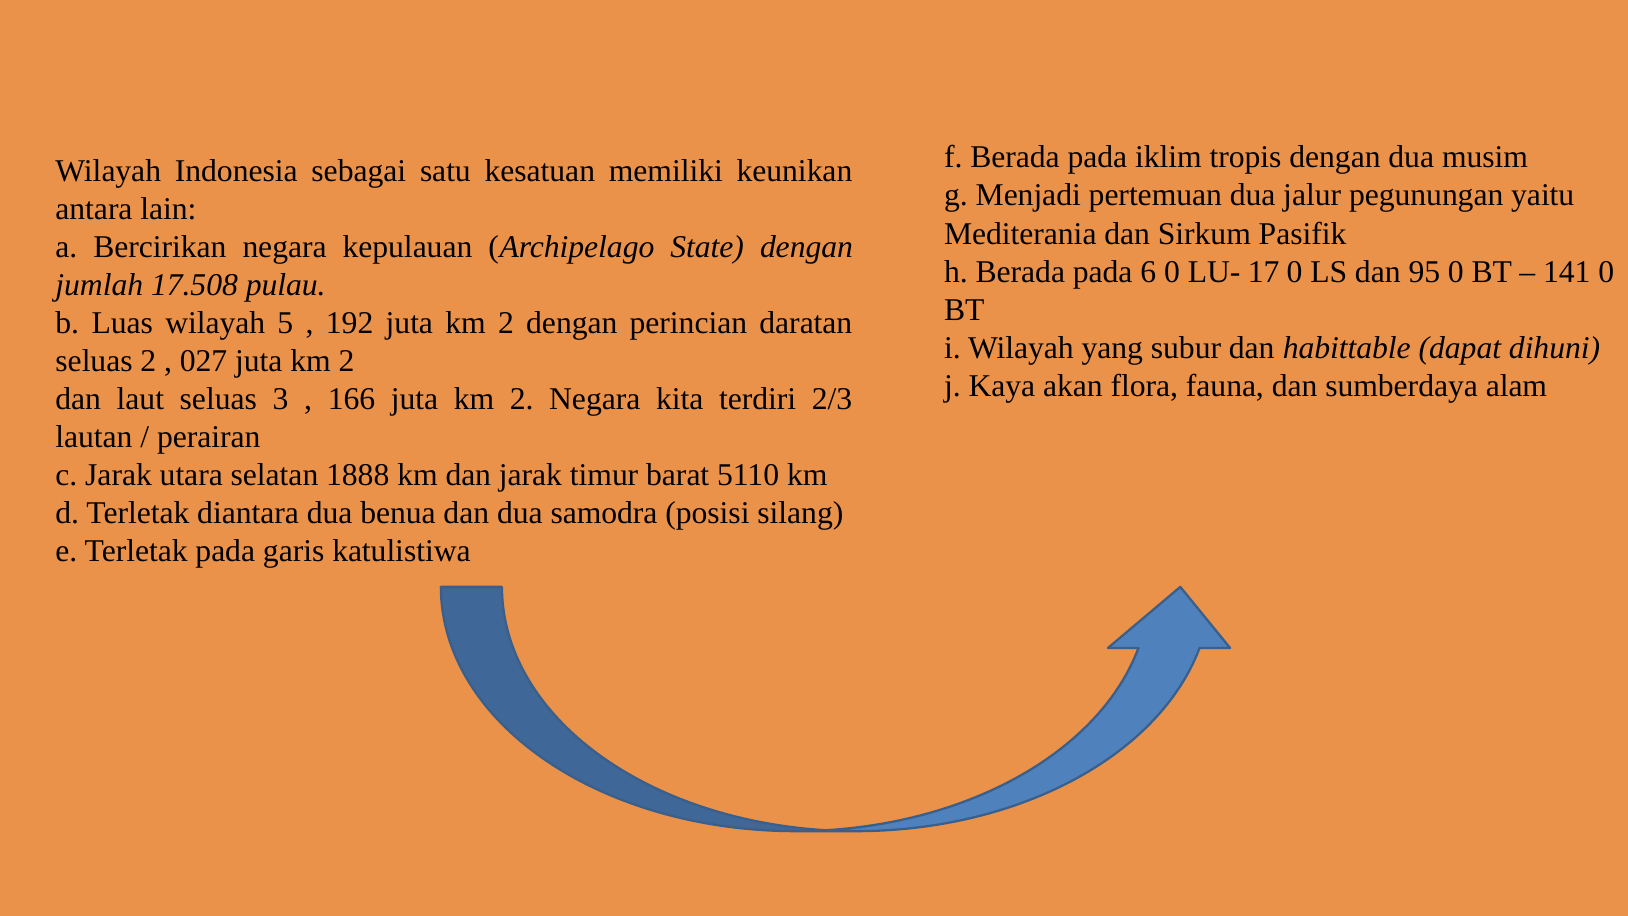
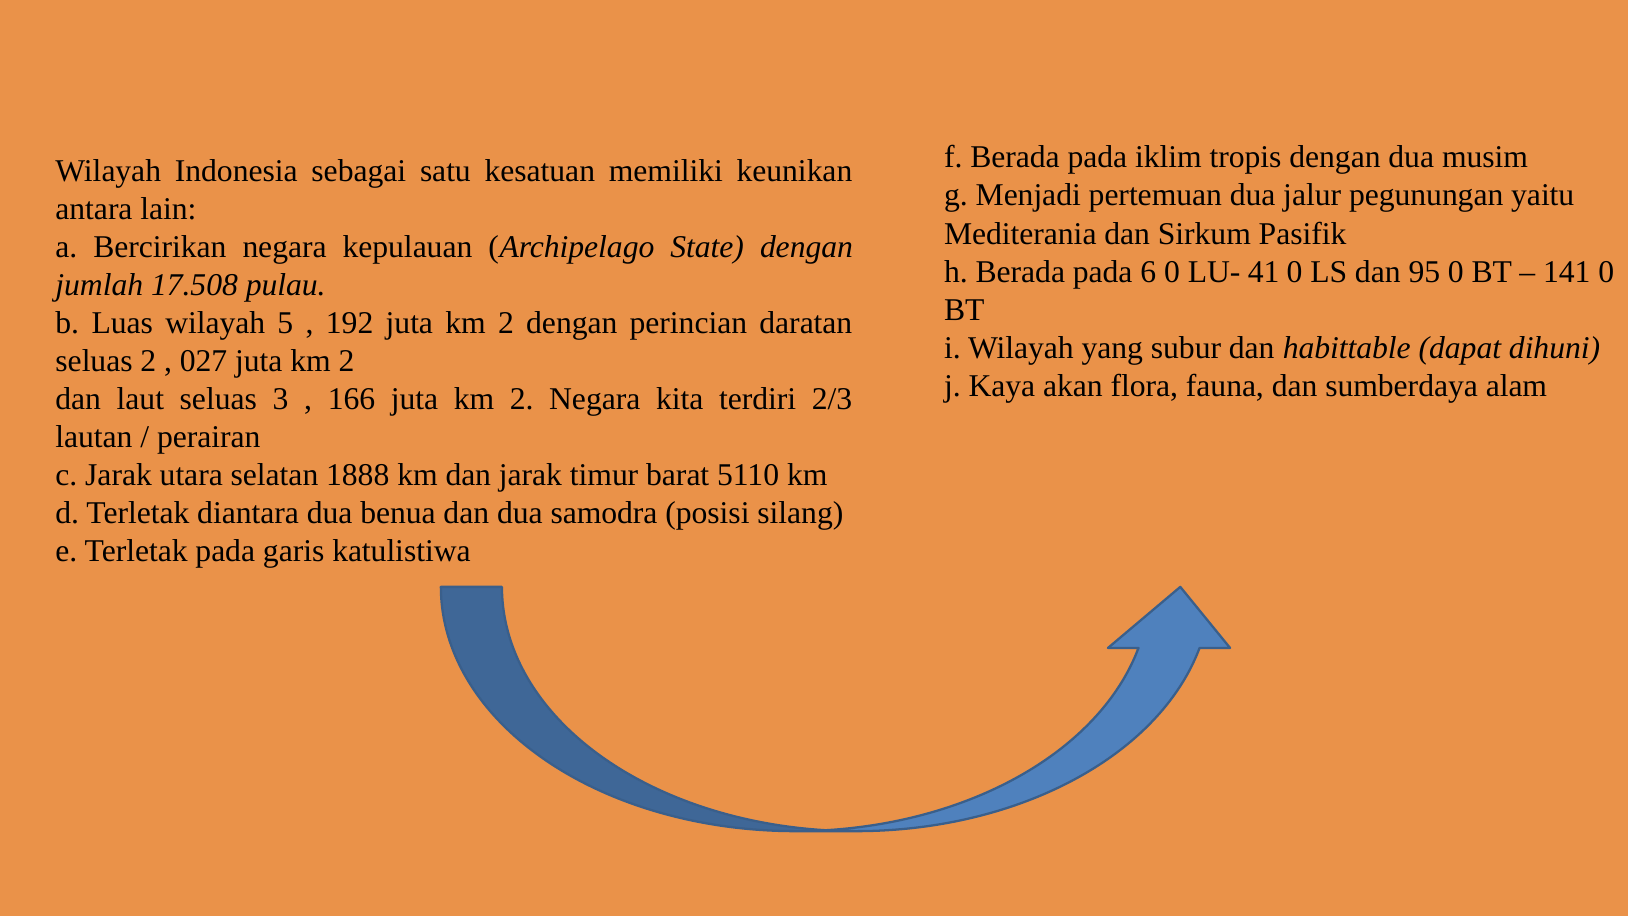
17: 17 -> 41 (1264, 272)
